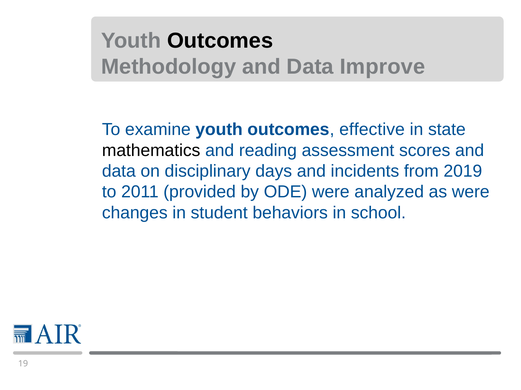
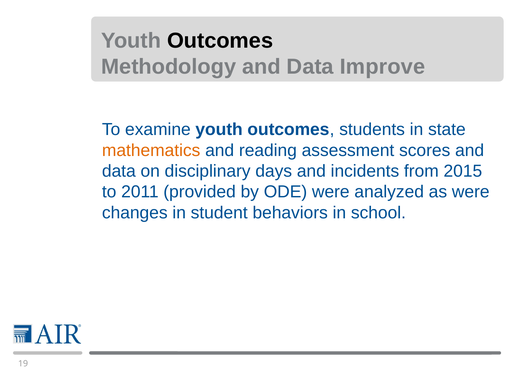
effective: effective -> students (372, 130)
mathematics colour: black -> orange (151, 151)
2019: 2019 -> 2015 (463, 171)
